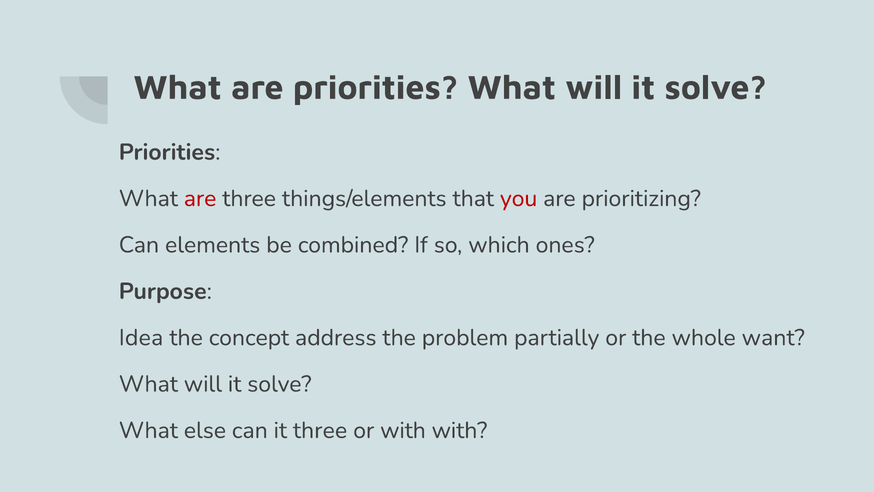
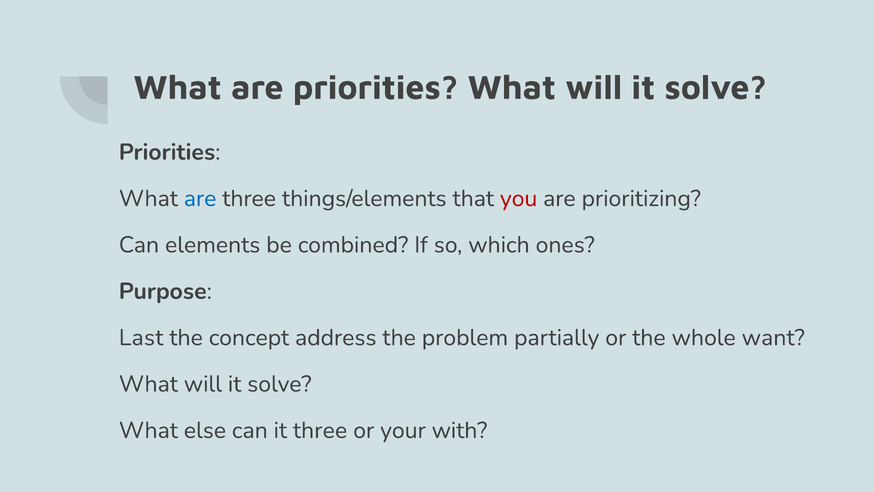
are colour: red -> blue (200, 198)
Idea: Idea -> Last (141, 337)
or with: with -> your (403, 430)
